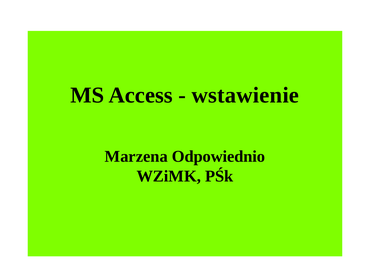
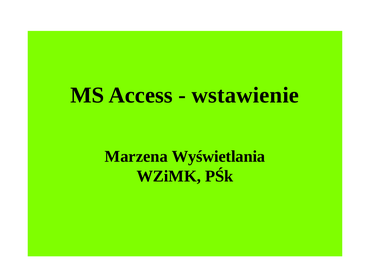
Odpowiednio: Odpowiednio -> Wyświetlania (219, 156)
